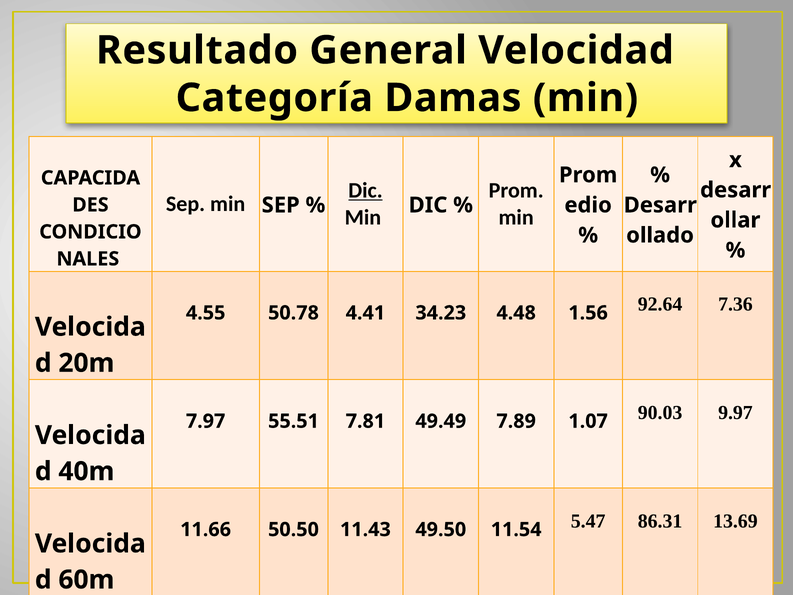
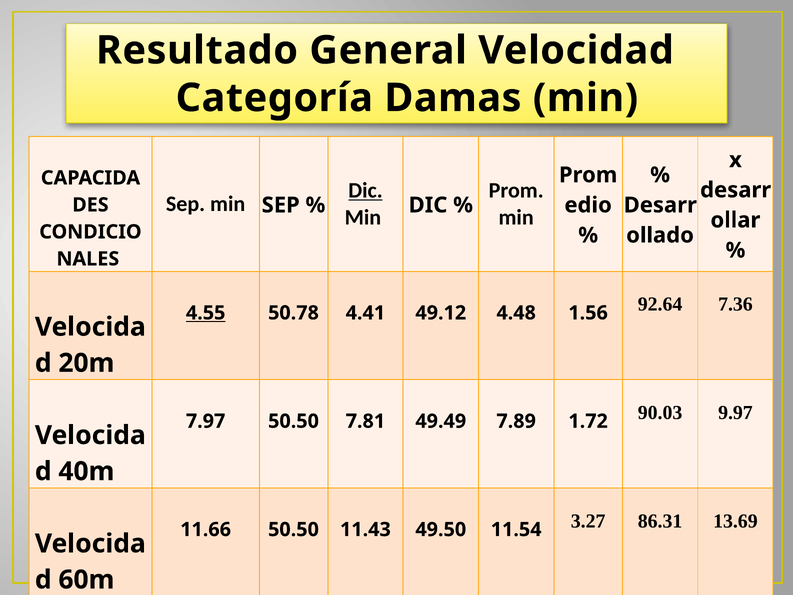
4.55 underline: none -> present (206, 313)
34.23: 34.23 -> 49.12 (441, 313)
7.97 55.51: 55.51 -> 50.50 (294, 421)
1.07: 1.07 -> 1.72 (588, 421)
5.47: 5.47 -> 3.27 (588, 521)
